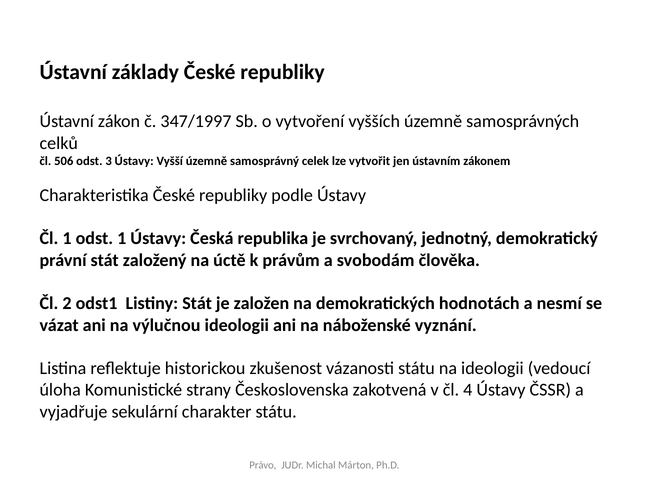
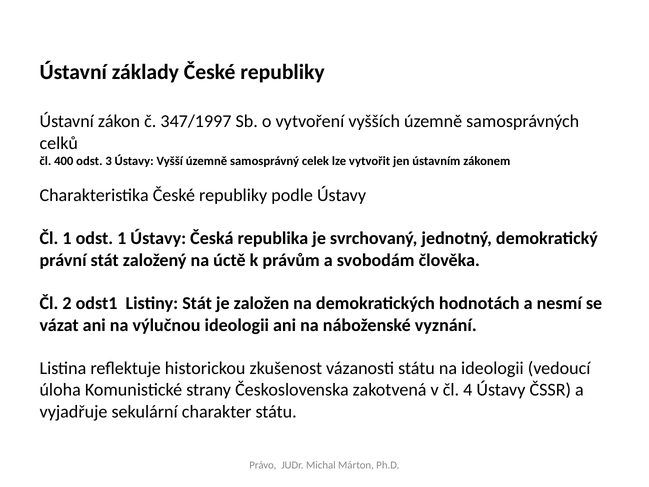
506: 506 -> 400 (64, 161)
